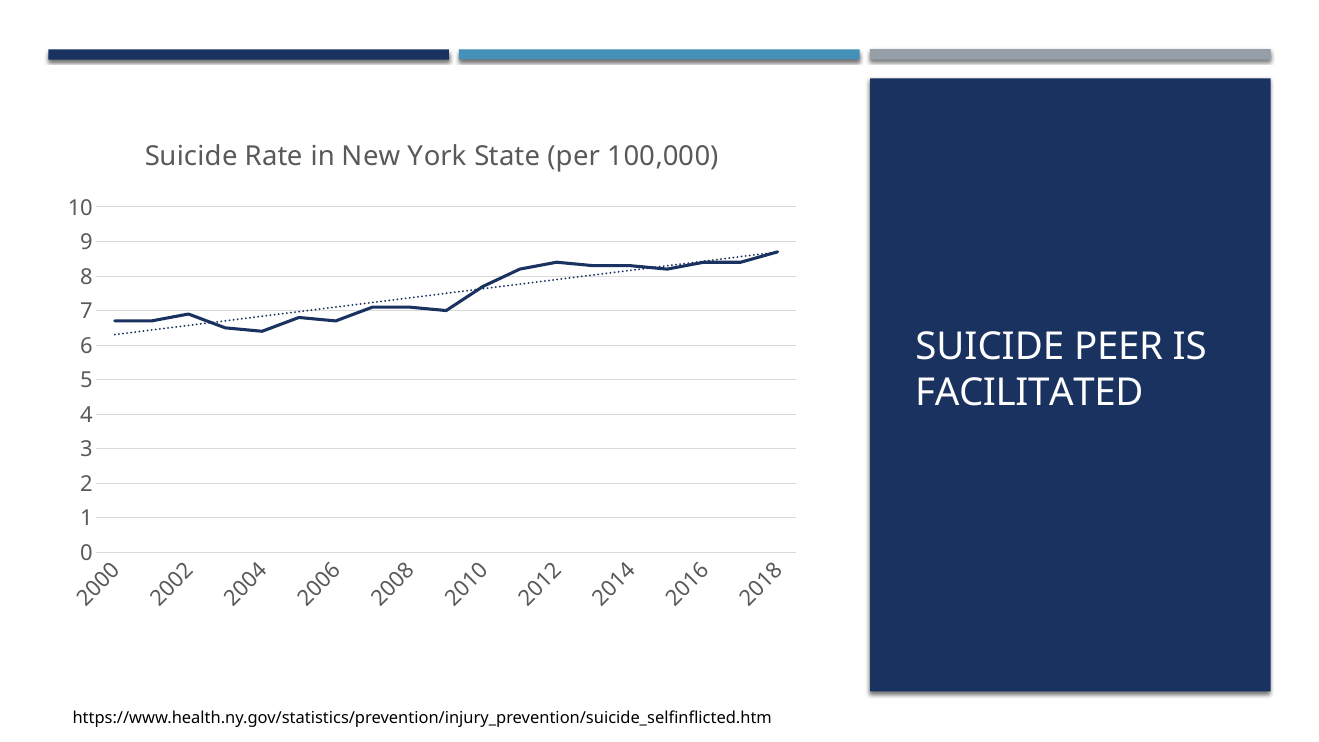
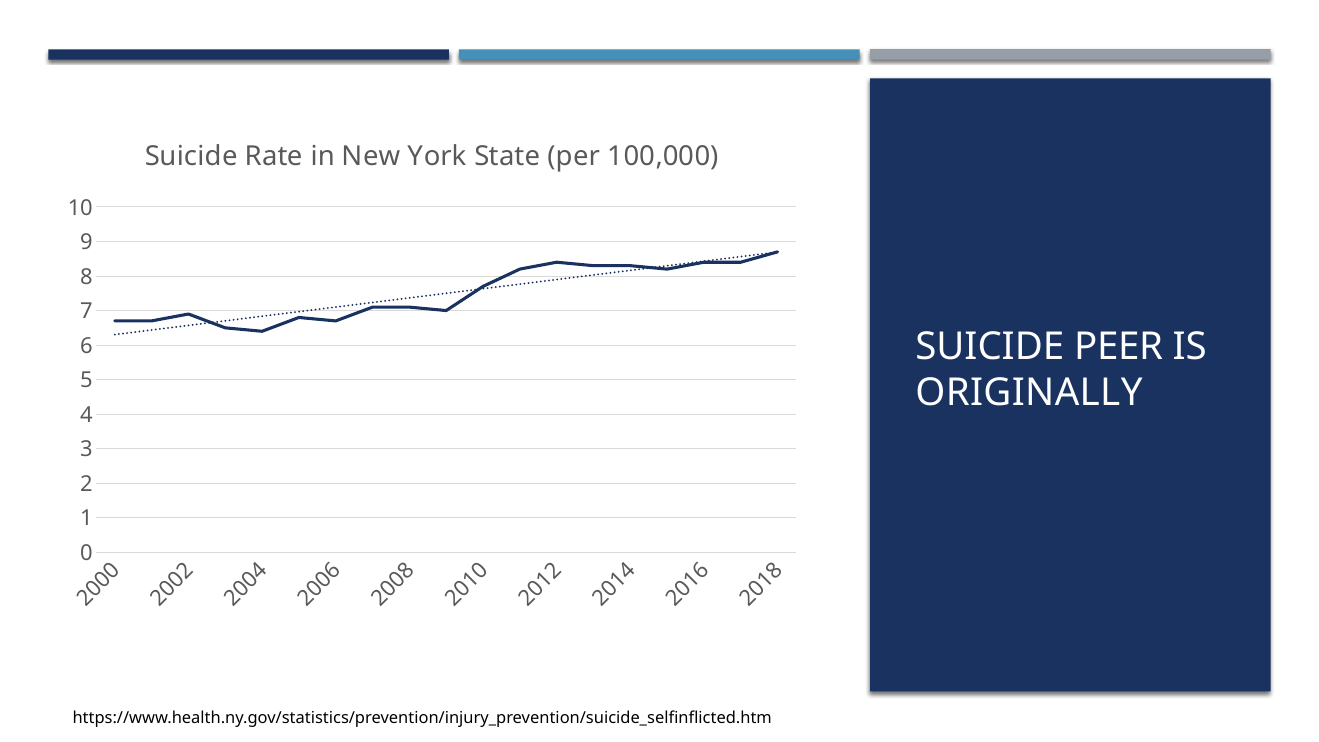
FACILITATED: FACILITATED -> ORIGINALLY (1029, 393)
